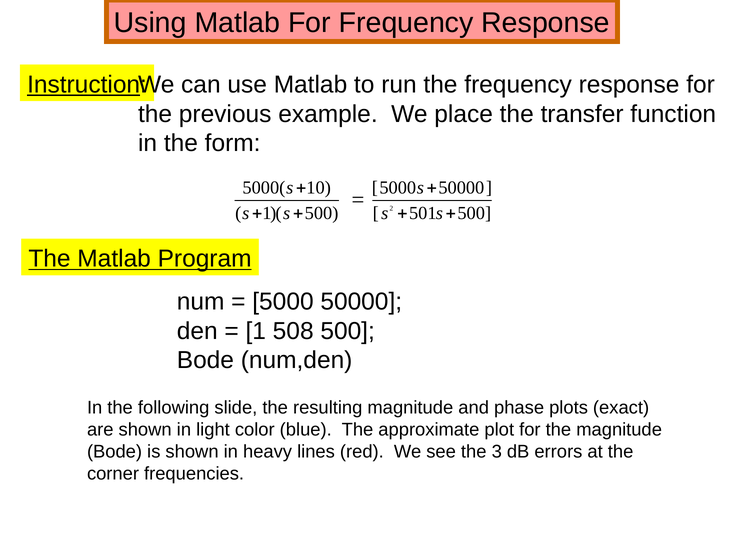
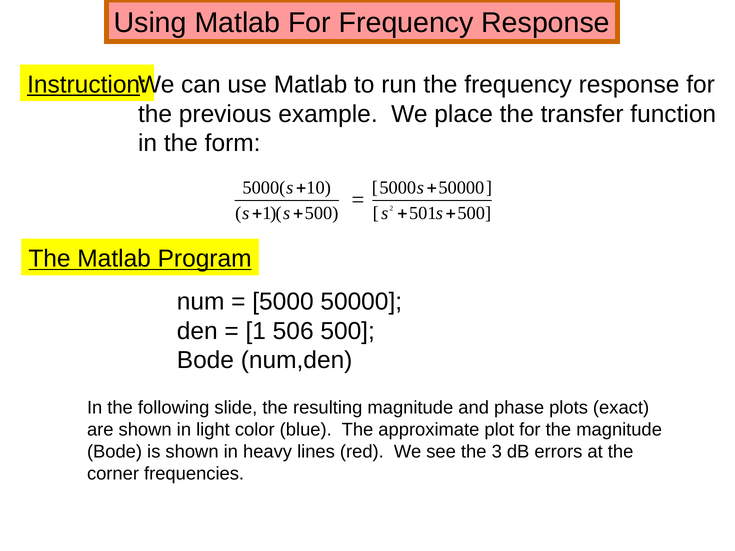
508: 508 -> 506 (293, 331)
